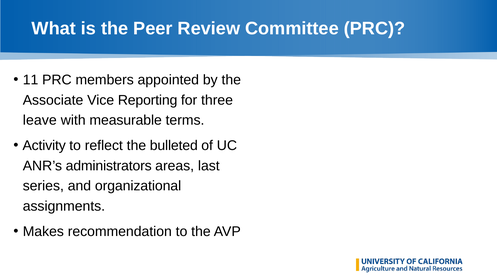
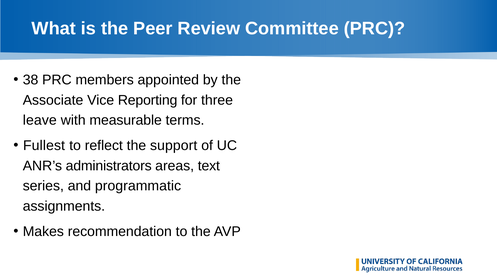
11: 11 -> 38 (31, 80)
Activity: Activity -> Fullest (44, 145)
bulleted: bulleted -> support (174, 145)
last: last -> text (209, 165)
organizational: organizational -> programmatic (138, 186)
